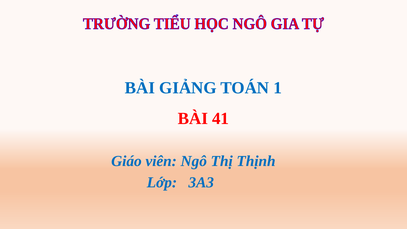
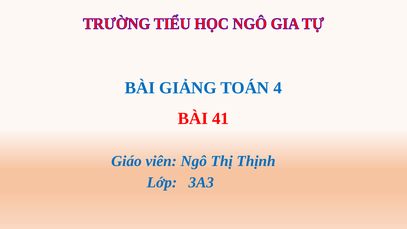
1: 1 -> 4 (278, 88)
